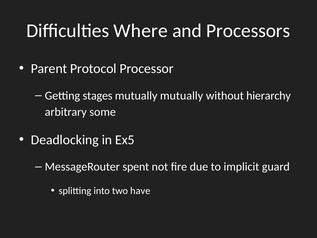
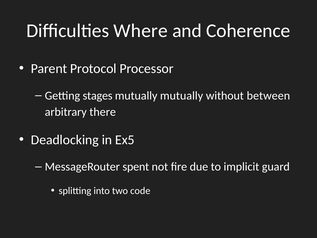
Processors: Processors -> Coherence (248, 31)
hierarchy: hierarchy -> between (268, 96)
some: some -> there (103, 112)
have: have -> code (140, 191)
